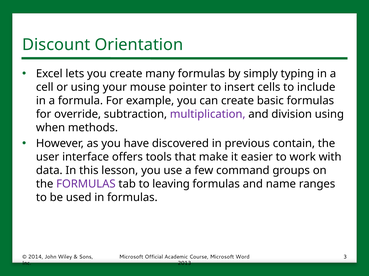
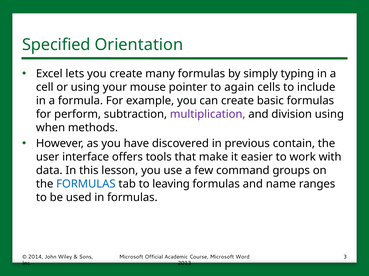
Discount: Discount -> Specified (56, 45)
insert: insert -> again (239, 87)
override: override -> perform (78, 115)
FORMULAS colour: purple -> blue (86, 184)
